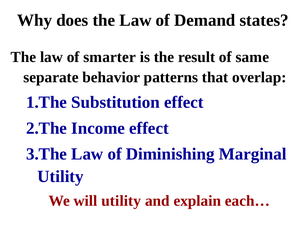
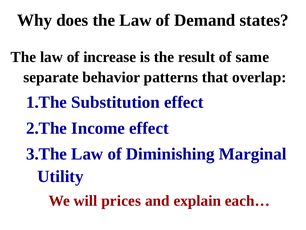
smarter: smarter -> increase (110, 57)
will utility: utility -> prices (121, 200)
